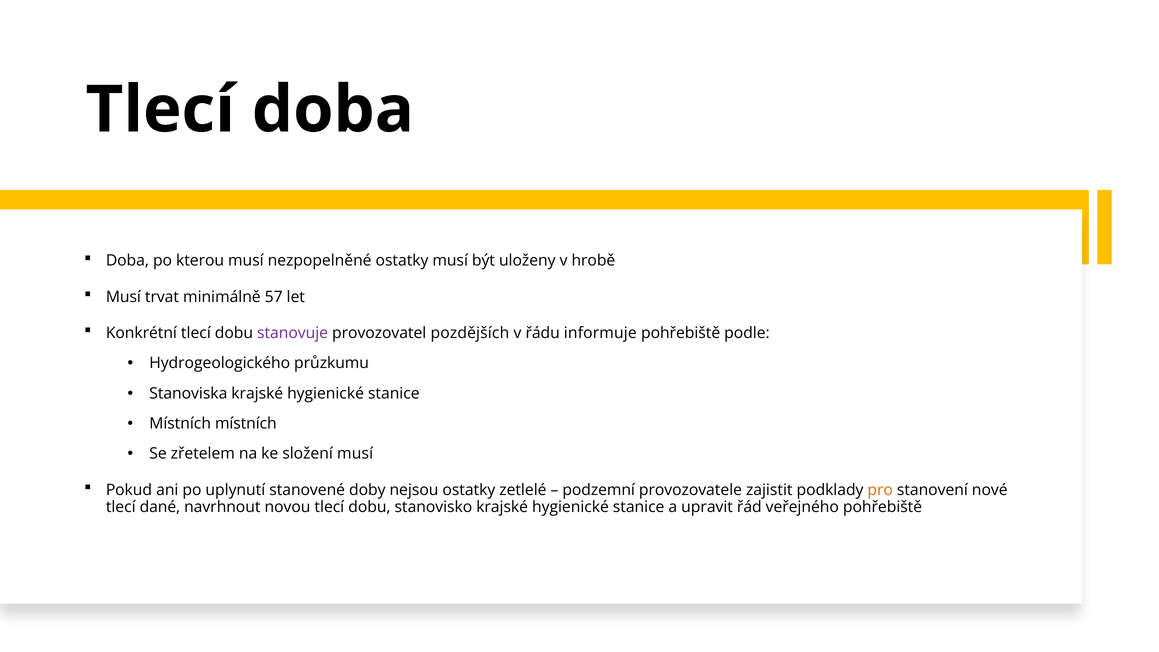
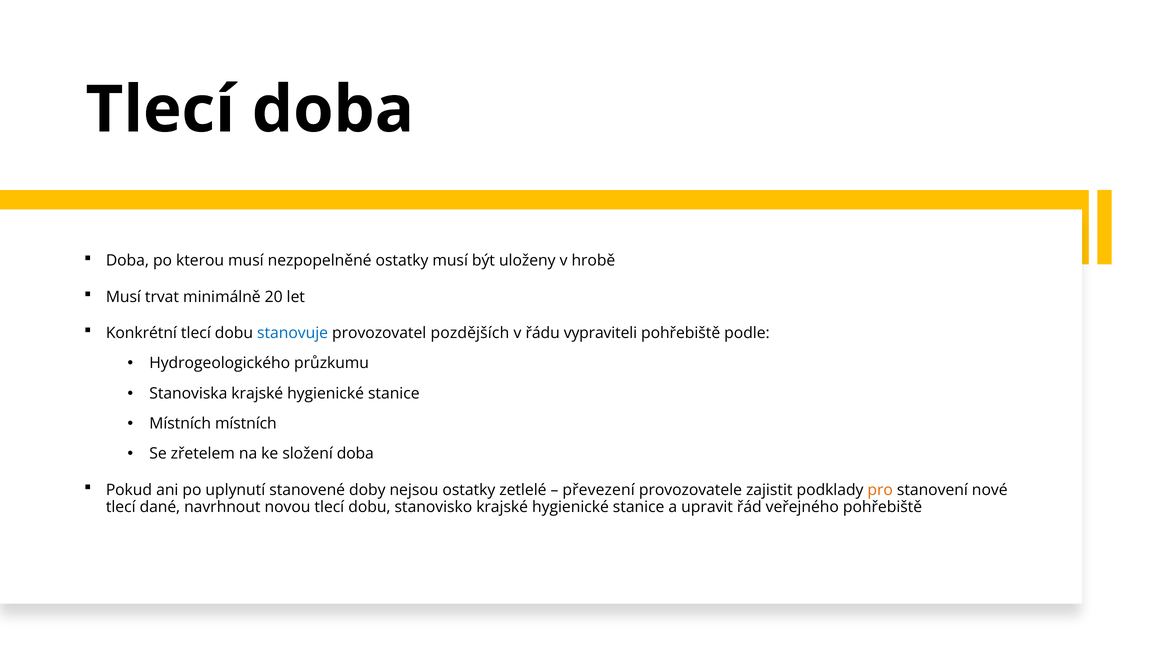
57: 57 -> 20 (274, 297)
stanovuje colour: purple -> blue (293, 333)
informuje: informuje -> vypraviteli (600, 333)
složení musí: musí -> doba (355, 454)
podzemní: podzemní -> převezení (599, 490)
